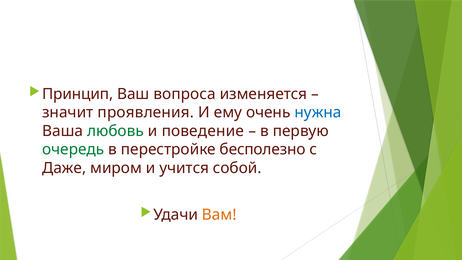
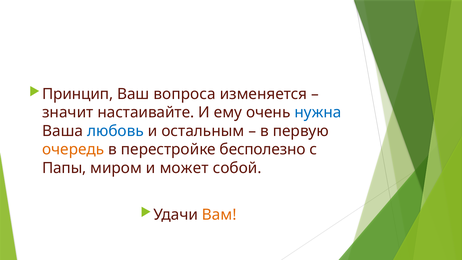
проявления: проявления -> настаивайте (146, 112)
любовь colour: green -> blue (115, 131)
поведение: поведение -> остальным (203, 131)
очередь colour: green -> orange (73, 149)
Даже: Даже -> Папы (64, 168)
учится: учится -> может (184, 168)
